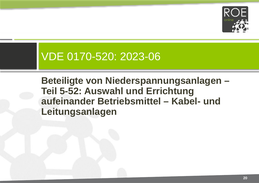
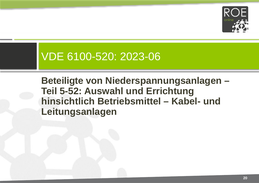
0170-520: 0170-520 -> 6100-520 (92, 57)
aufeinander: aufeinander -> hinsichtlich (68, 102)
